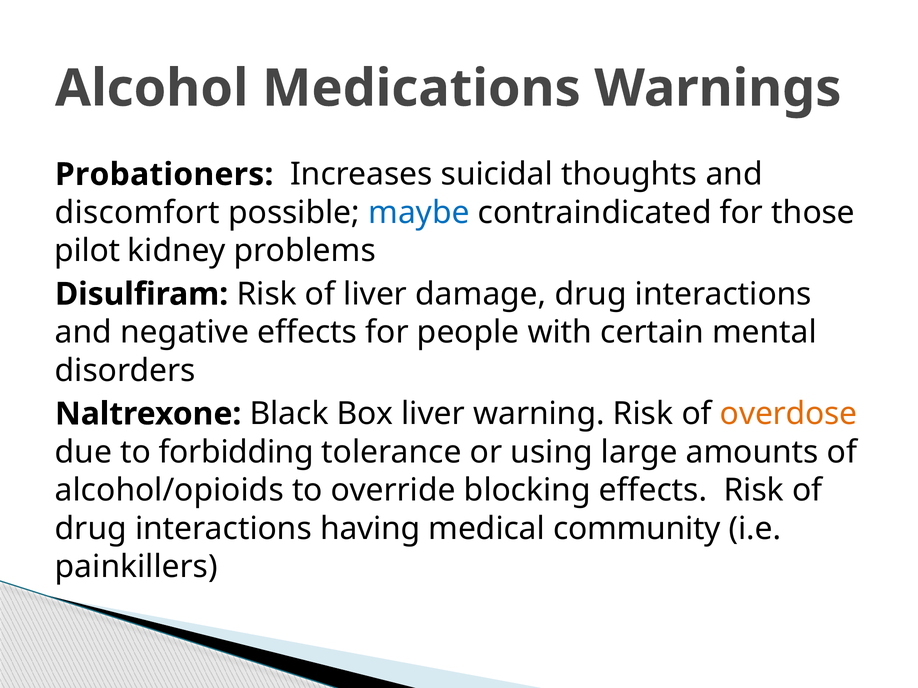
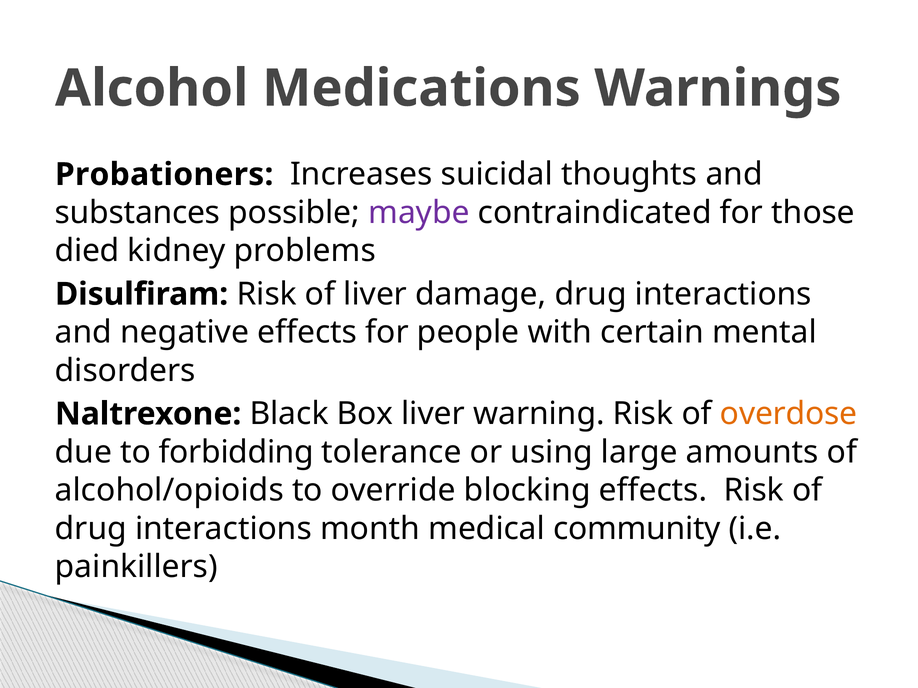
discomfort: discomfort -> substances (138, 213)
maybe colour: blue -> purple (419, 213)
pilot: pilot -> died (87, 251)
having: having -> month (370, 529)
